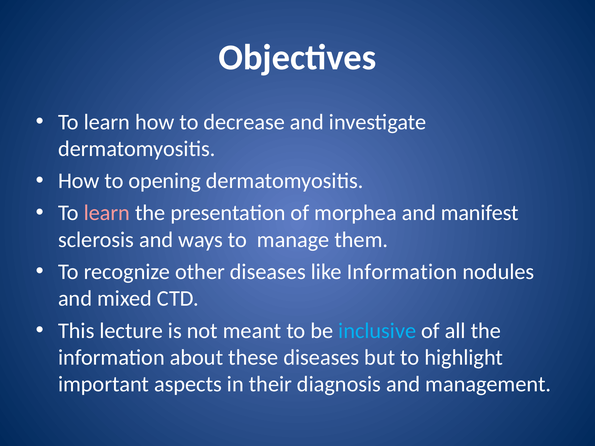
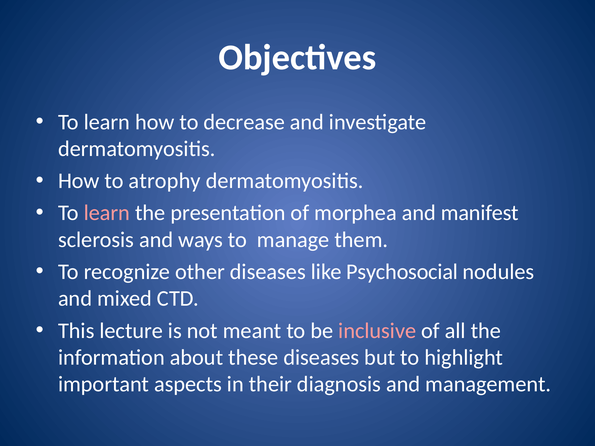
opening: opening -> atrophy (165, 181)
like Information: Information -> Psychosocial (402, 272)
inclusive colour: light blue -> pink (377, 331)
